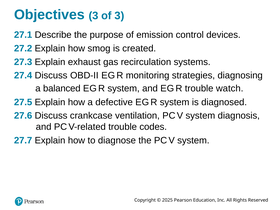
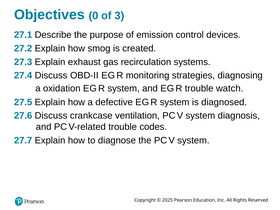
Objectives 3: 3 -> 0 (93, 16)
balanced: balanced -> oxidation (62, 88)
